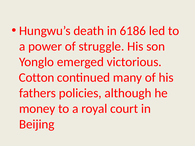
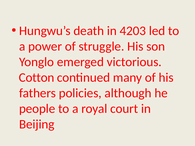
6186: 6186 -> 4203 (133, 31)
money: money -> people (37, 109)
